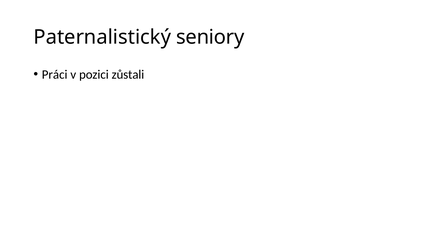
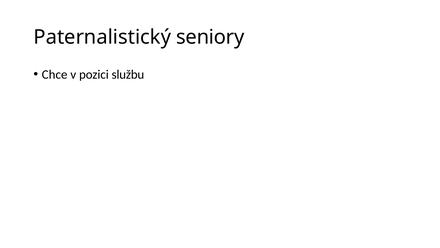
Práci: Práci -> Chce (55, 74)
zůstali: zůstali -> službu (128, 74)
